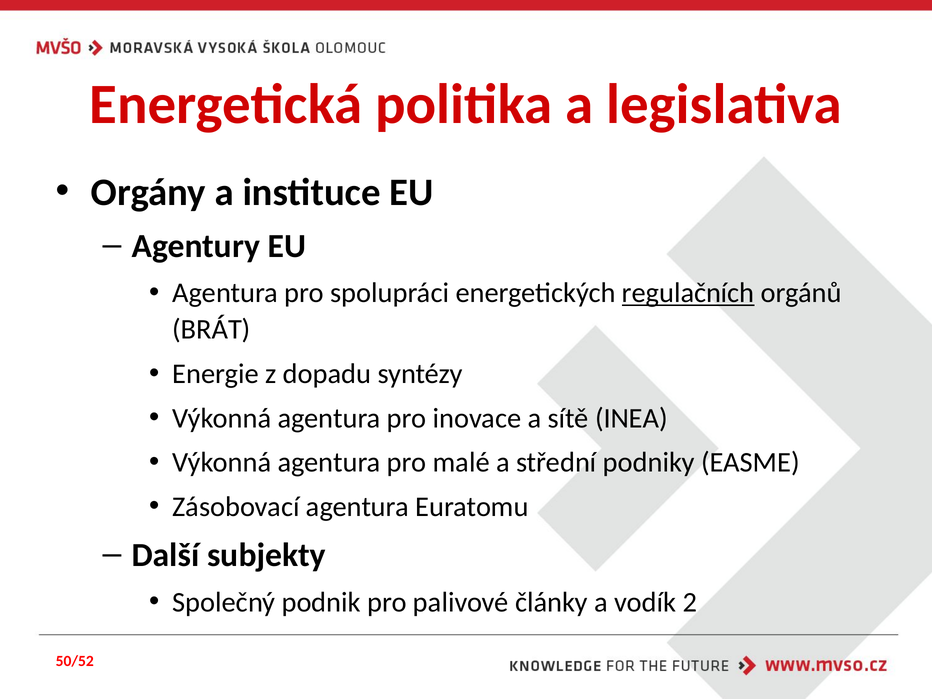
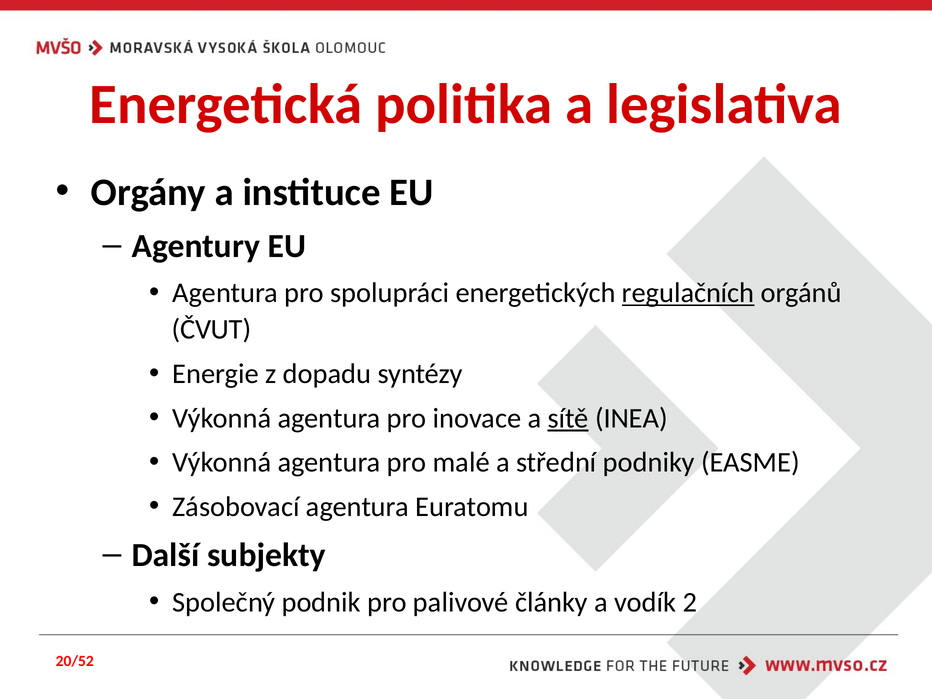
BRÁT: BRÁT -> ČVUT (212, 330)
sítě underline: none -> present (568, 418)
50/52: 50/52 -> 20/52 (75, 661)
